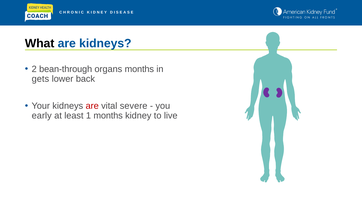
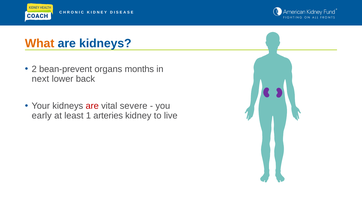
What colour: black -> orange (40, 43)
bean-through: bean-through -> bean-prevent (66, 69)
gets: gets -> next (40, 79)
1 months: months -> arteries (108, 116)
